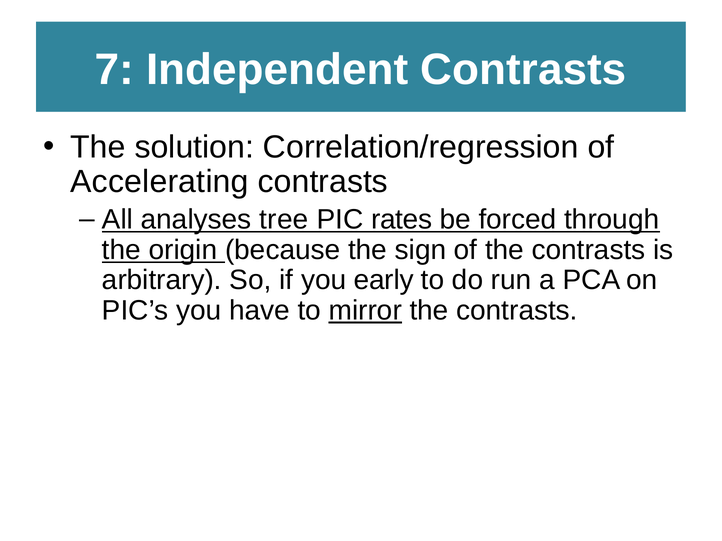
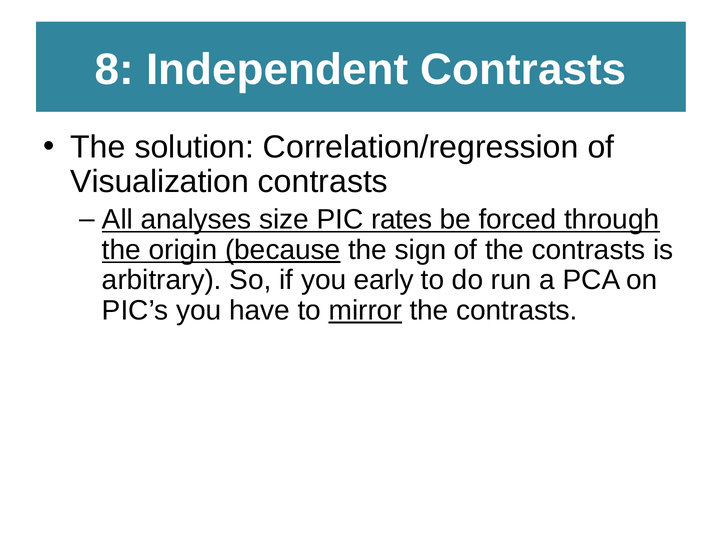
7: 7 -> 8 (114, 70)
Accelerating: Accelerating -> Visualization (160, 182)
tree: tree -> size (284, 220)
because underline: none -> present (283, 250)
